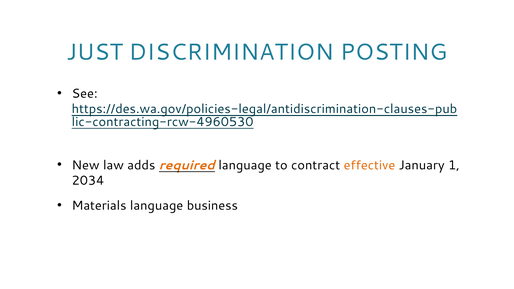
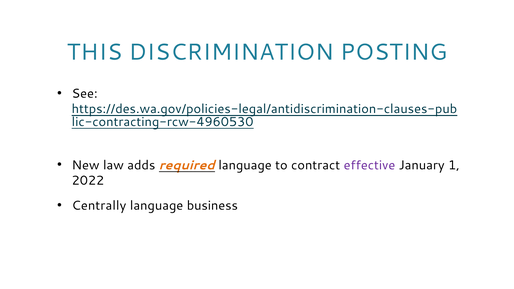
JUST: JUST -> THIS (95, 52)
effective colour: orange -> purple (369, 165)
2034: 2034 -> 2022 (88, 181)
Materials: Materials -> Centrally (99, 206)
